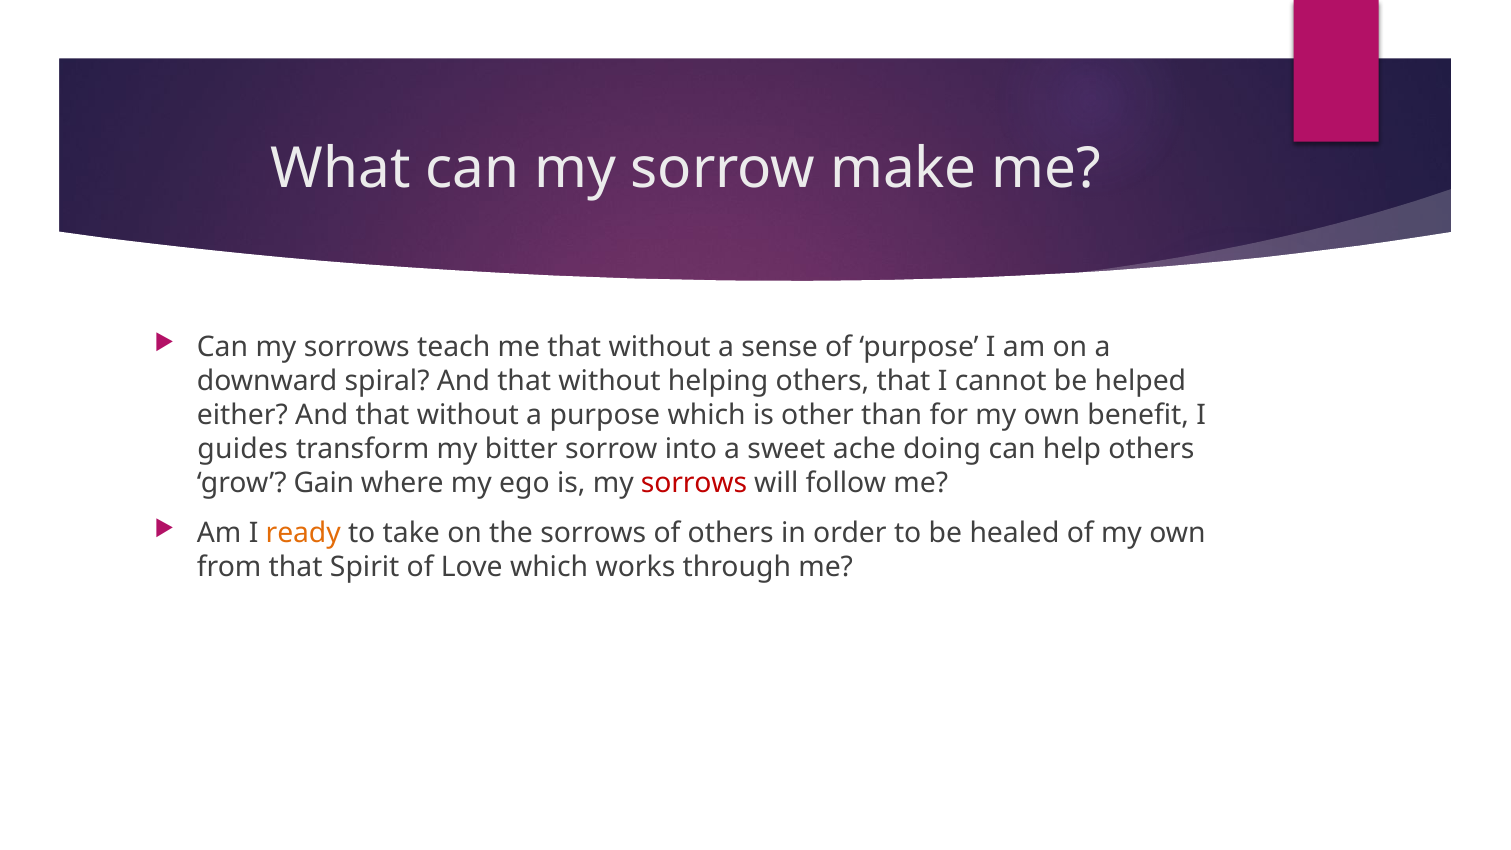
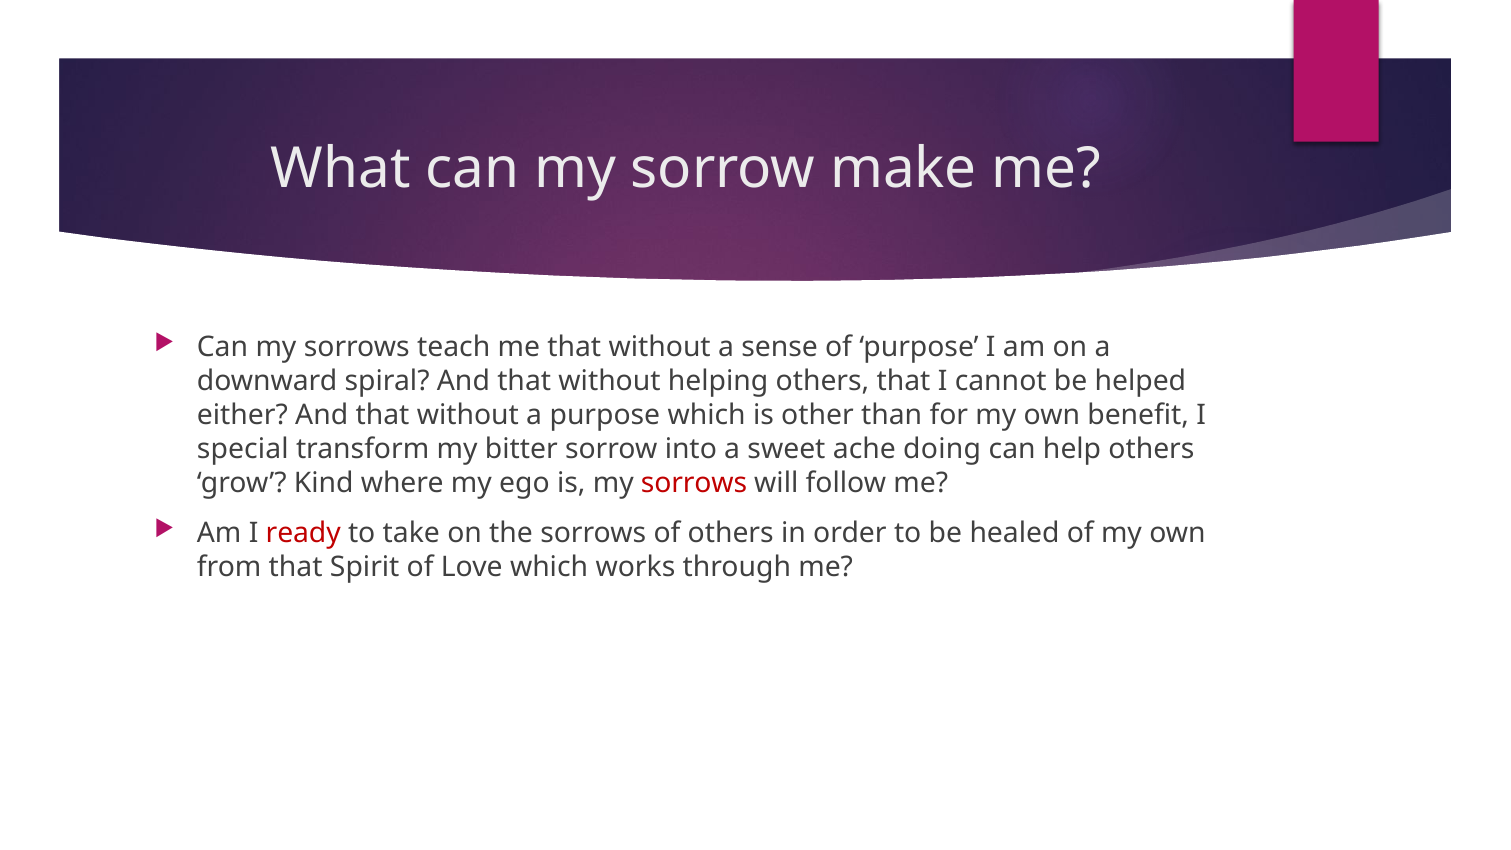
guides: guides -> special (243, 449)
Gain: Gain -> Kind (324, 483)
ready colour: orange -> red (303, 533)
